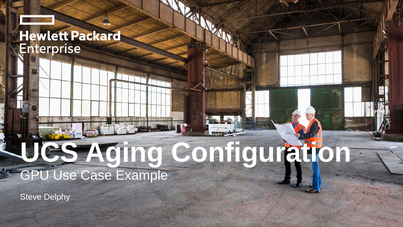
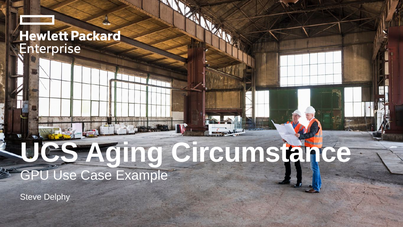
Configuration: Configuration -> Circumstance (261, 152)
